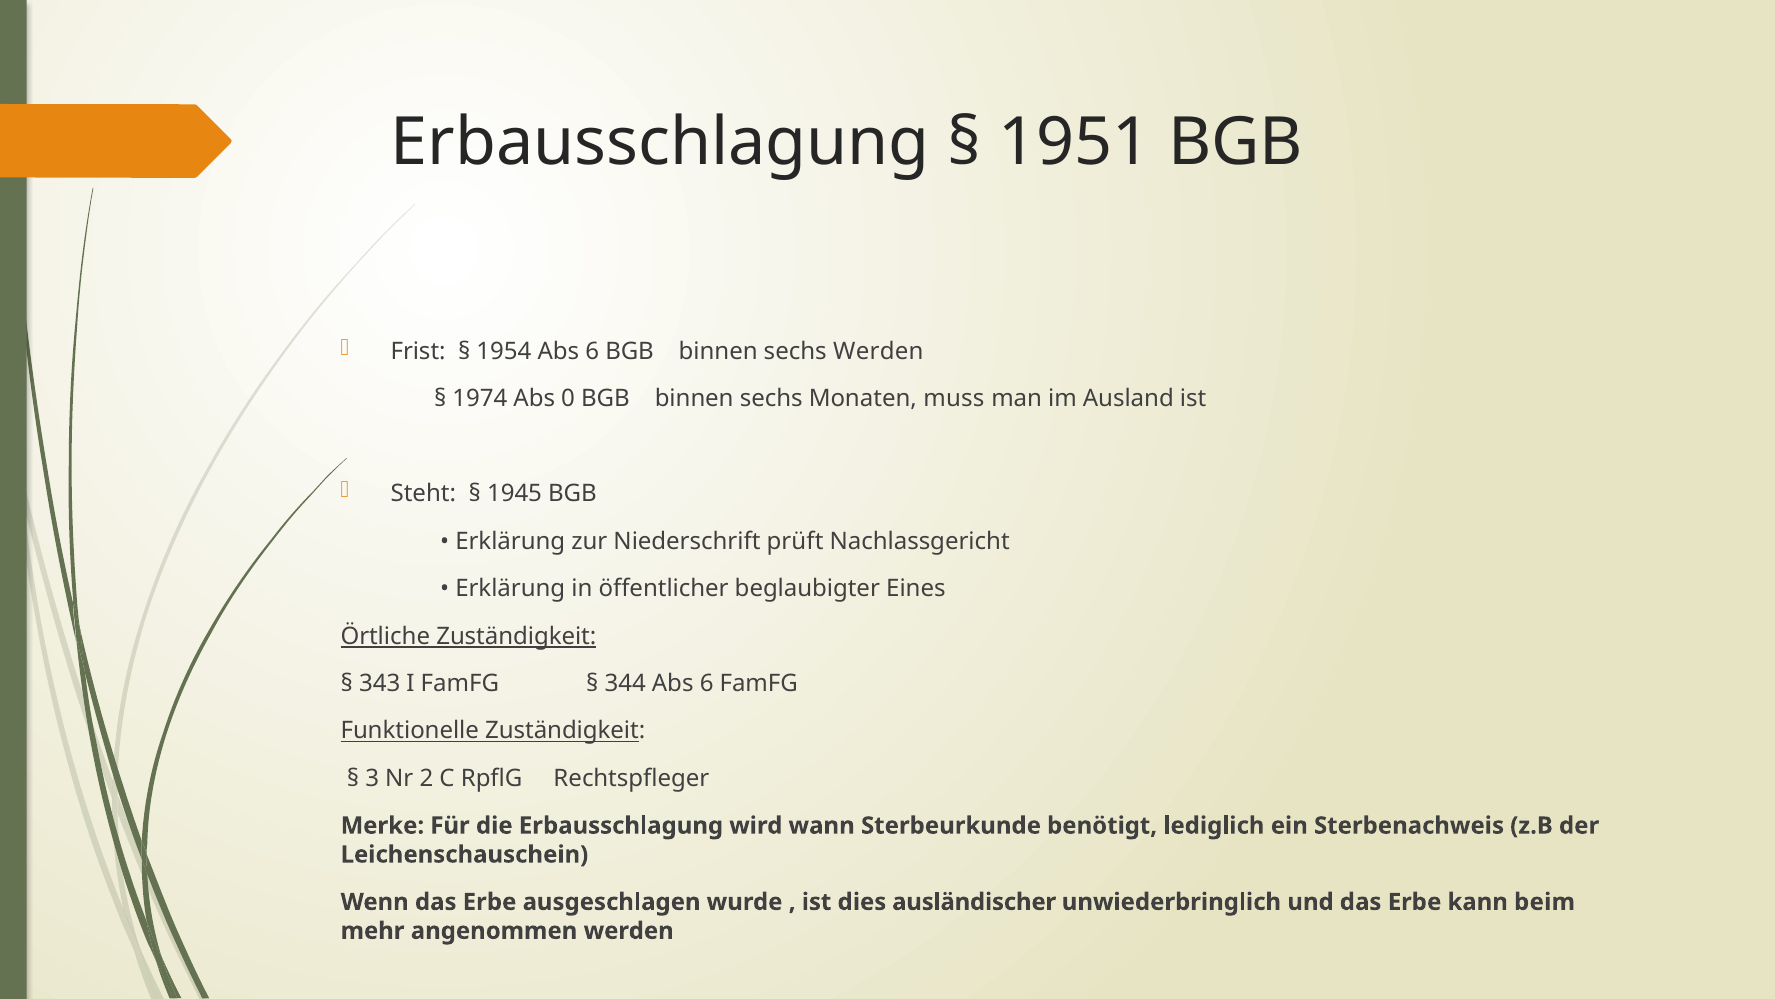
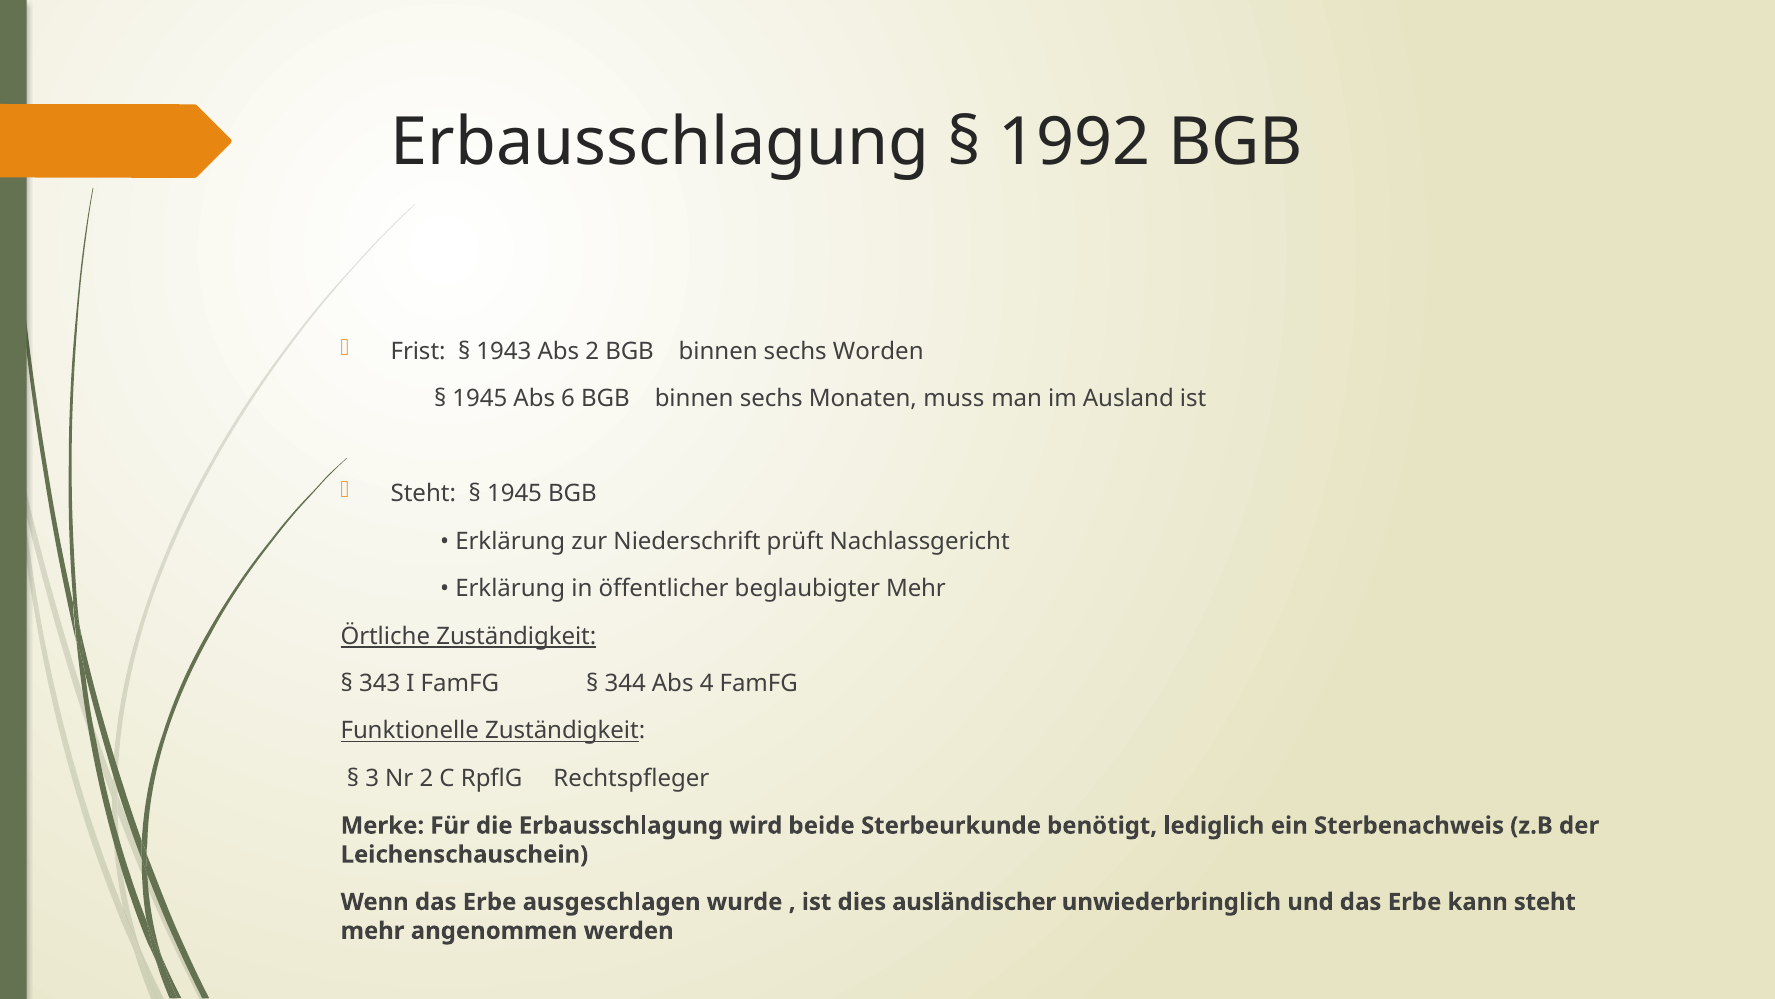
1951: 1951 -> 1992 (1075, 142)
1954: 1954 -> 1943 (504, 351)
6: 6 -> 2 (592, 351)
sechs Werden: Werden -> Worden (878, 351)
1974: 1974 -> 1945 (480, 399)
0: 0 -> 6 (568, 399)
beglaubigter Eines: Eines -> Mehr (916, 588)
344 Abs 6: 6 -> 4 (707, 683)
wann: wann -> beide (822, 825)
kann beim: beim -> steht (1545, 901)
